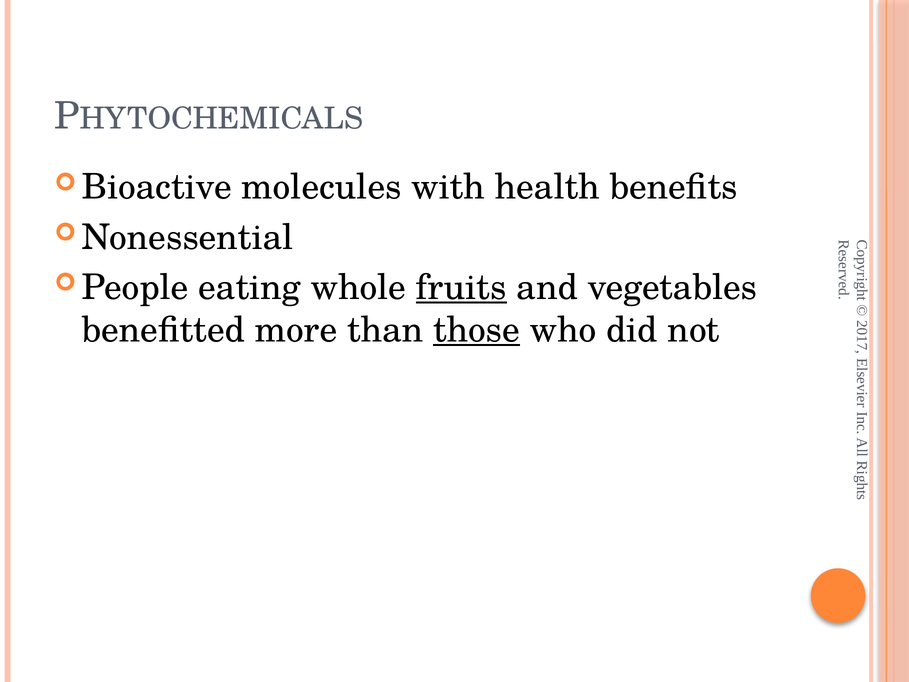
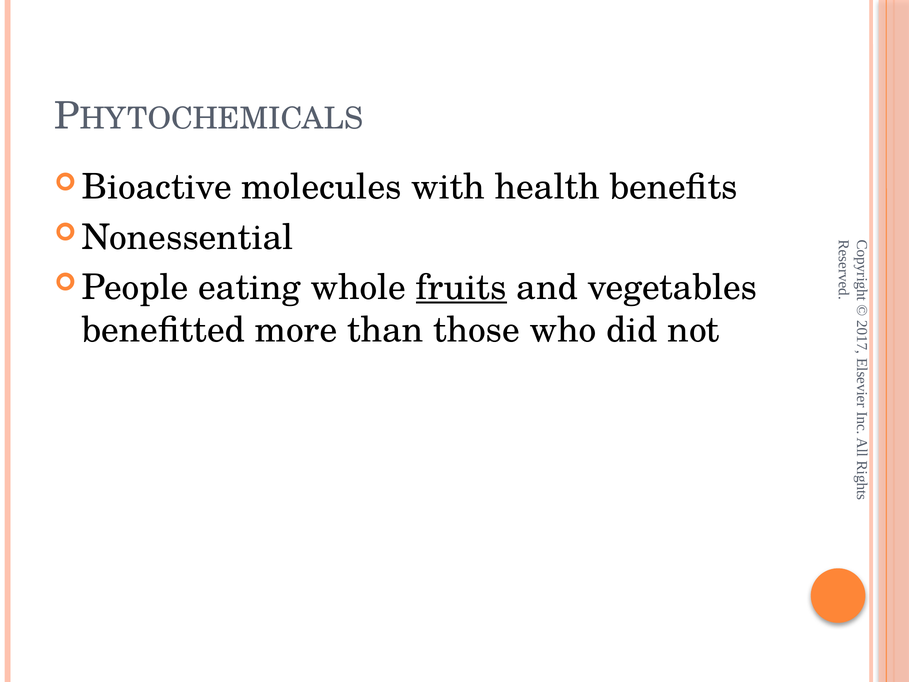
those underline: present -> none (476, 330)
